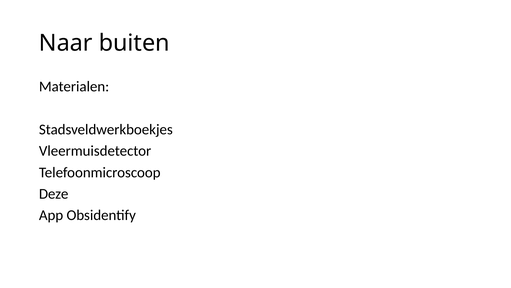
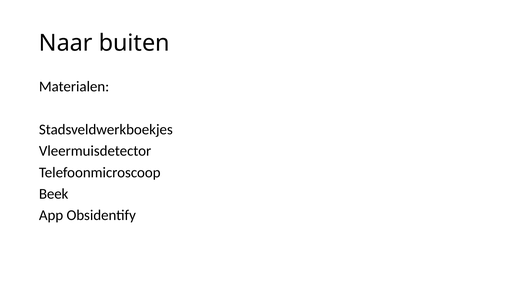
Deze: Deze -> Beek (54, 194)
